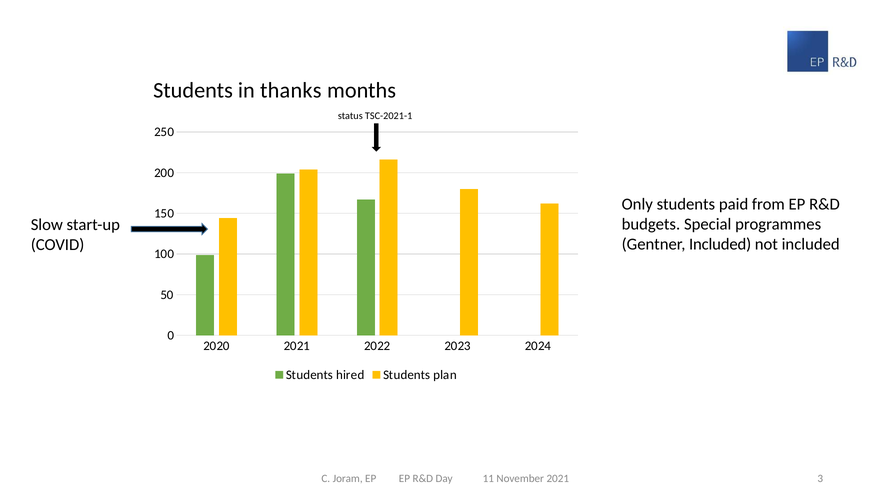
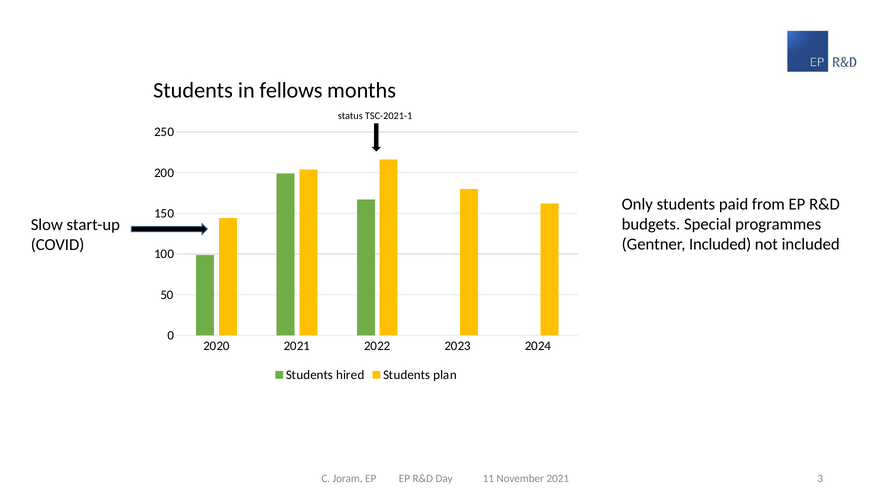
thanks: thanks -> fellows (291, 90)
